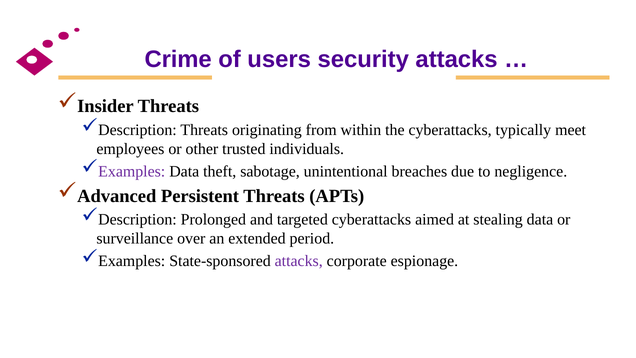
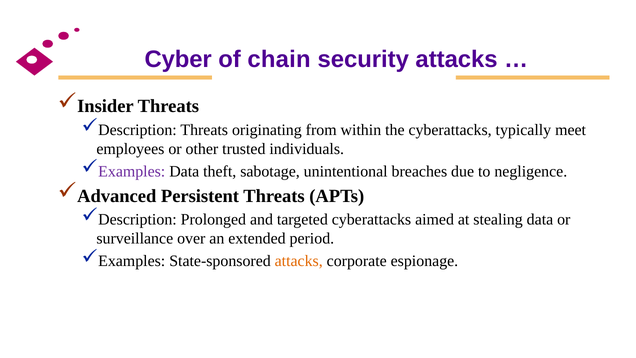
Crime: Crime -> Cyber (178, 59)
users: users -> chain (279, 59)
attacks colour: purple -> orange (299, 261)
